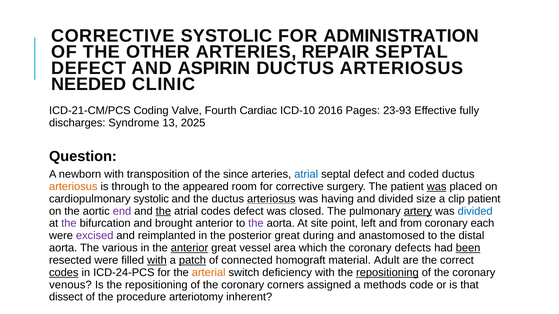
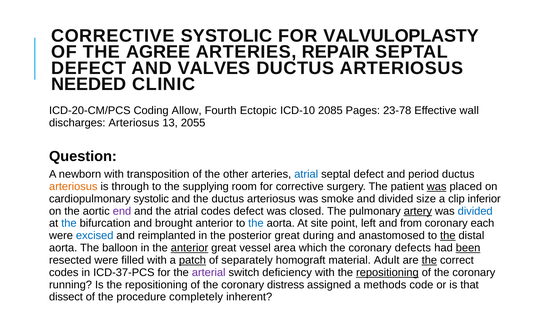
ADMINISTRATION: ADMINISTRATION -> VALVULOPLASTY (401, 36)
OTHER: OTHER -> AGREE (158, 52)
ASPIRIN: ASPIRIN -> VALVES (214, 68)
ICD-21-CM/PCS: ICD-21-CM/PCS -> ICD-20-CM/PCS (90, 111)
Valve: Valve -> Allow (187, 111)
Cardiac: Cardiac -> Ectopic (258, 111)
2016: 2016 -> 2085 (330, 111)
23-93: 23-93 -> 23-78 (397, 111)
fully: fully -> wall (469, 111)
discharges Syndrome: Syndrome -> Arteriosus (134, 123)
2025: 2025 -> 2055 (193, 123)
since: since -> other (236, 174)
coded: coded -> period (424, 174)
appeared: appeared -> supplying (206, 187)
arteriosus underline: present -> none (271, 199)
having: having -> smoke (338, 199)
clip patient: patient -> inferior (484, 199)
the underline: present -> none (163, 211)
the colour: purple -> blue (69, 224)
the colour: purple -> blue (256, 224)
excised colour: purple -> blue (95, 236)
the underline: none -> present (448, 236)
various: various -> balloon (120, 248)
with underline: present -> none (157, 261)
connected: connected -> separately (247, 261)
the underline: none -> present (429, 261)
codes underline: present -> none (64, 273)
ICD-24-PCS: ICD-24-PCS -> ICD-37-PCS (124, 273)
arterial colour: orange -> purple (209, 273)
venous: venous -> running (71, 285)
corners: corners -> distress (286, 285)
arteriotomy: arteriotomy -> completely (196, 297)
